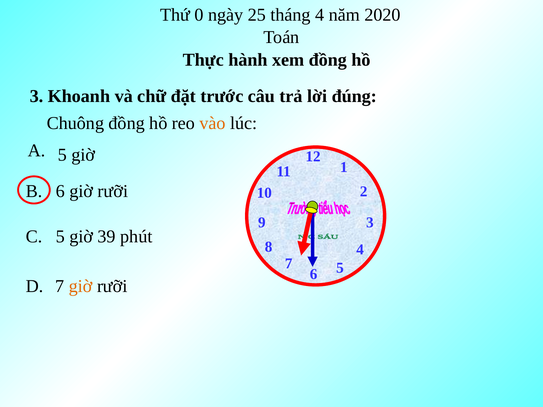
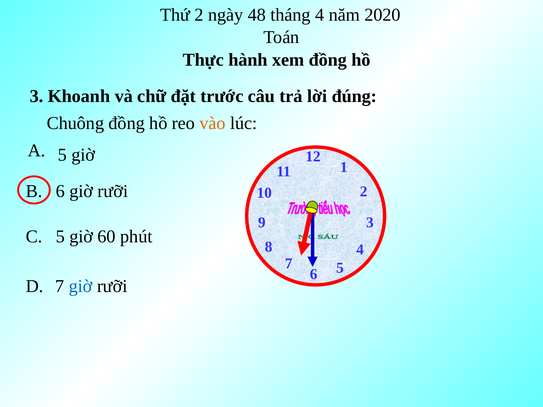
Thứ 0: 0 -> 2 (199, 15)
25: 25 -> 48 (257, 15)
39: 39 -> 60 (107, 237)
giờ colour: orange -> blue (81, 286)
